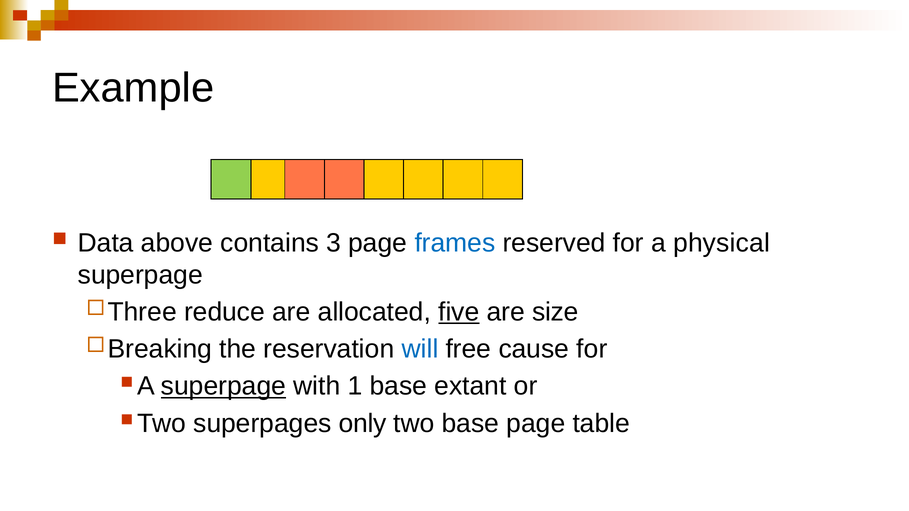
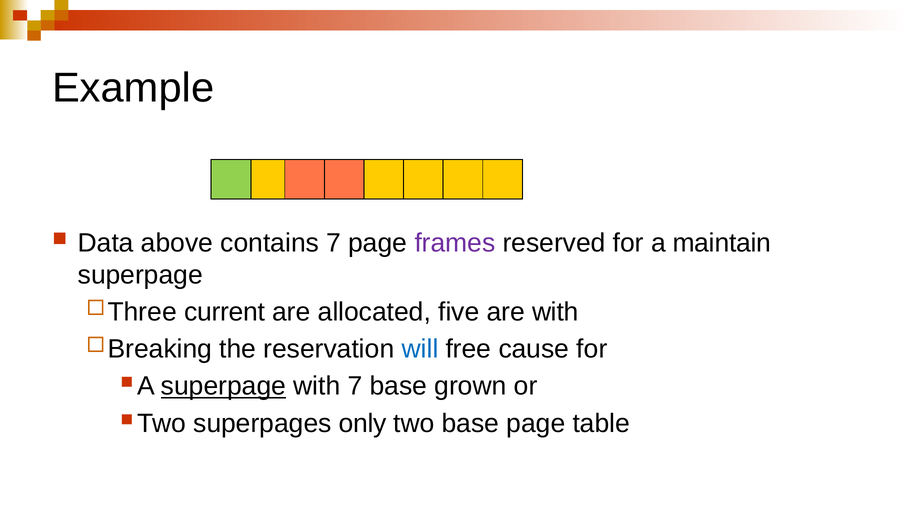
contains 3: 3 -> 7 (334, 243)
frames colour: blue -> purple (455, 243)
physical: physical -> maintain (722, 243)
reduce: reduce -> current (225, 312)
five underline: present -> none (459, 312)
are size: size -> with (555, 312)
with 1: 1 -> 7 (355, 386)
extant: extant -> grown (470, 386)
